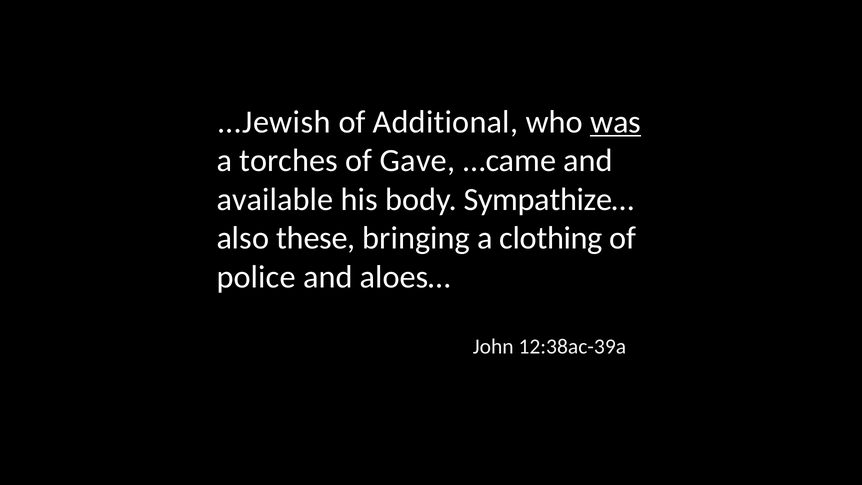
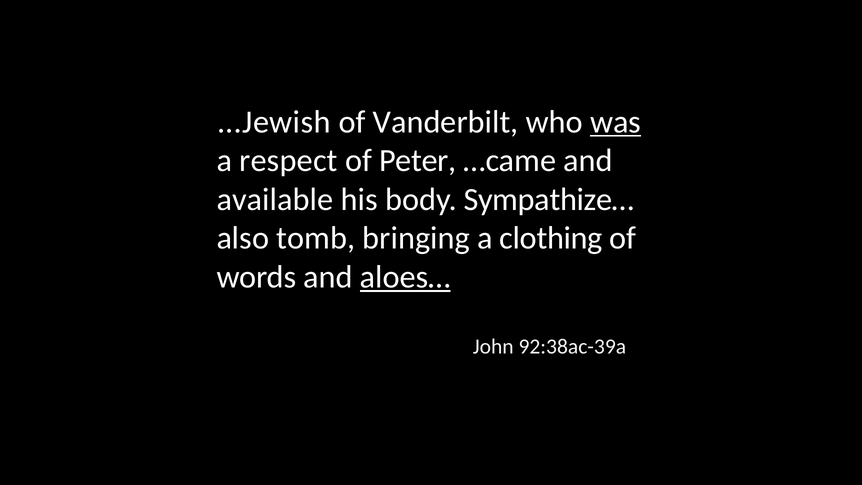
Additional: Additional -> Vanderbilt (446, 122)
torches: torches -> respect (288, 161)
Gave: Gave -> Peter (418, 161)
these: these -> tomb (316, 238)
police: police -> words (256, 277)
aloes… underline: none -> present (405, 277)
12:38ac-39a: 12:38ac-39a -> 92:38ac-39a (572, 346)
